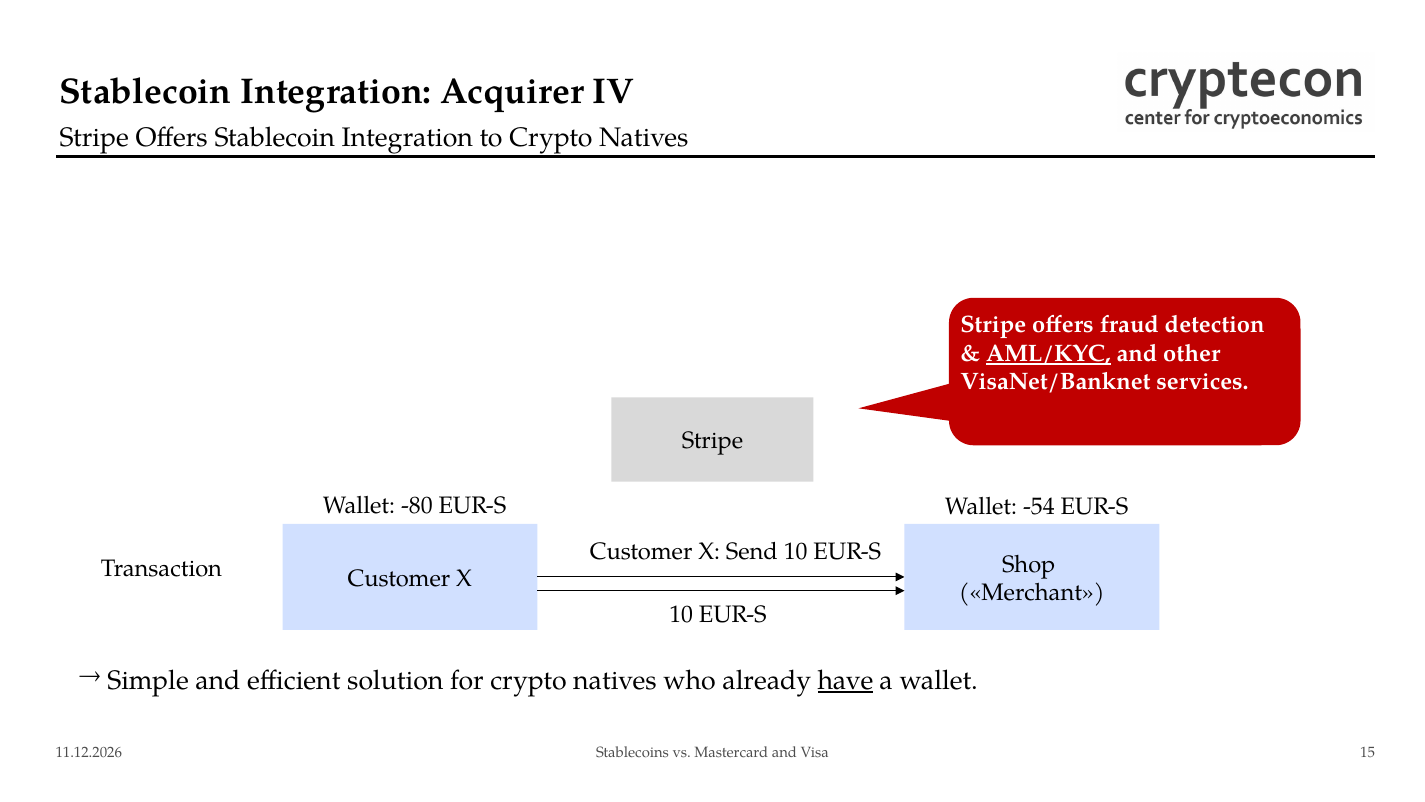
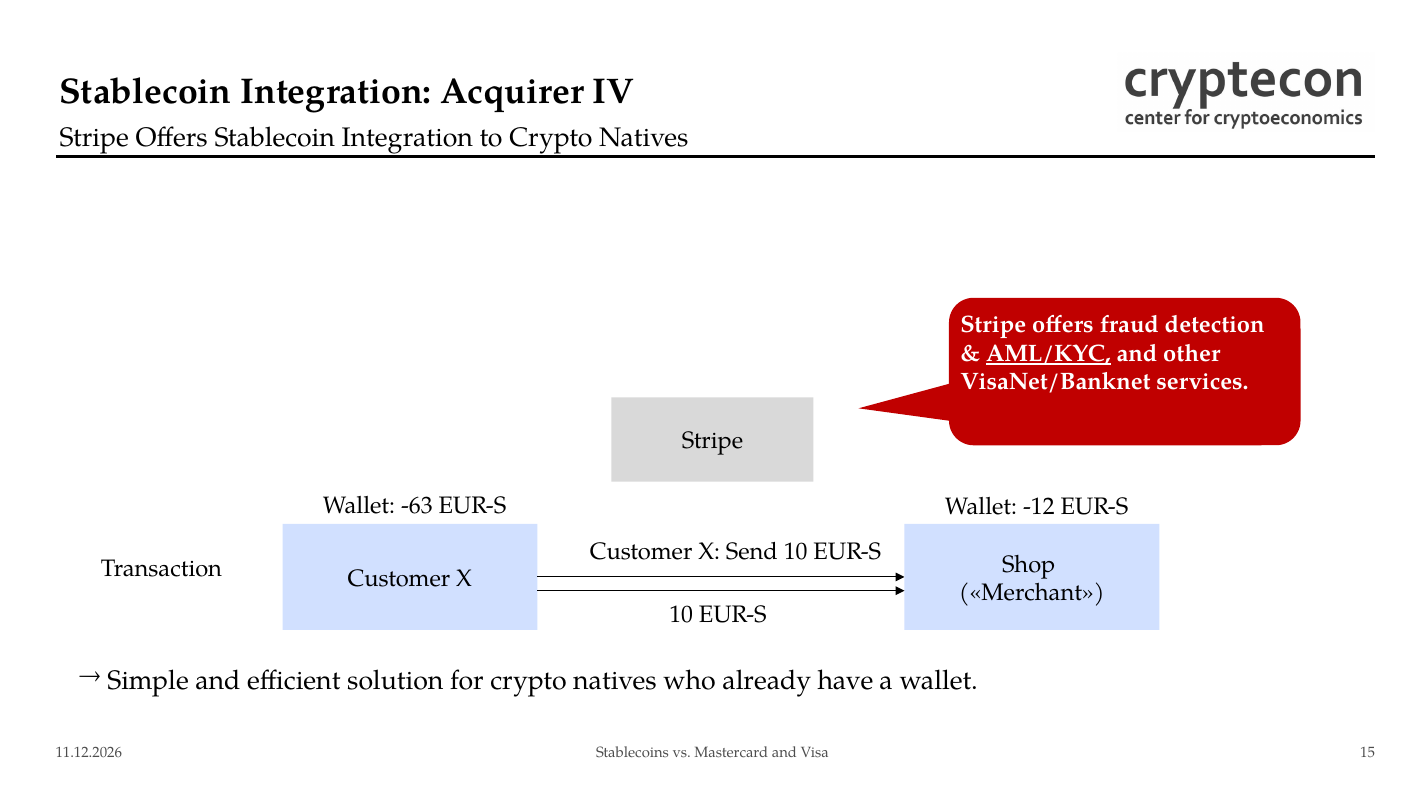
-80: -80 -> -63 (417, 505)
-54: -54 -> -12 (1039, 507)
have underline: present -> none (846, 680)
